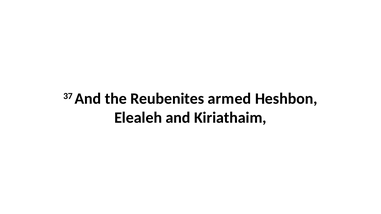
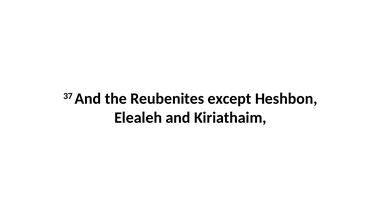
armed: armed -> except (230, 99)
